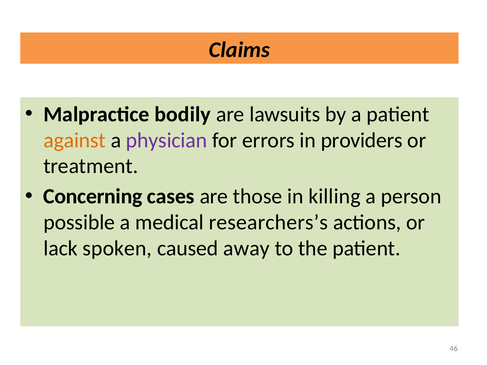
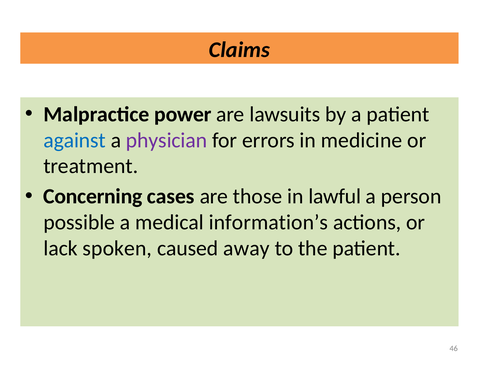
bodily: bodily -> power (183, 114)
against colour: orange -> blue (75, 140)
providers: providers -> medicine (362, 140)
killing: killing -> lawful (335, 197)
researchers’s: researchers’s -> information’s (268, 223)
